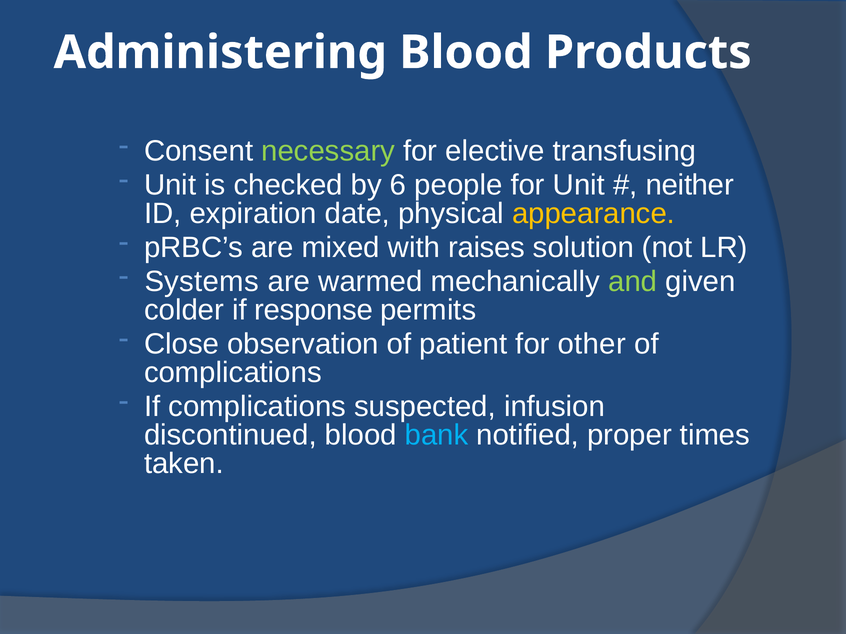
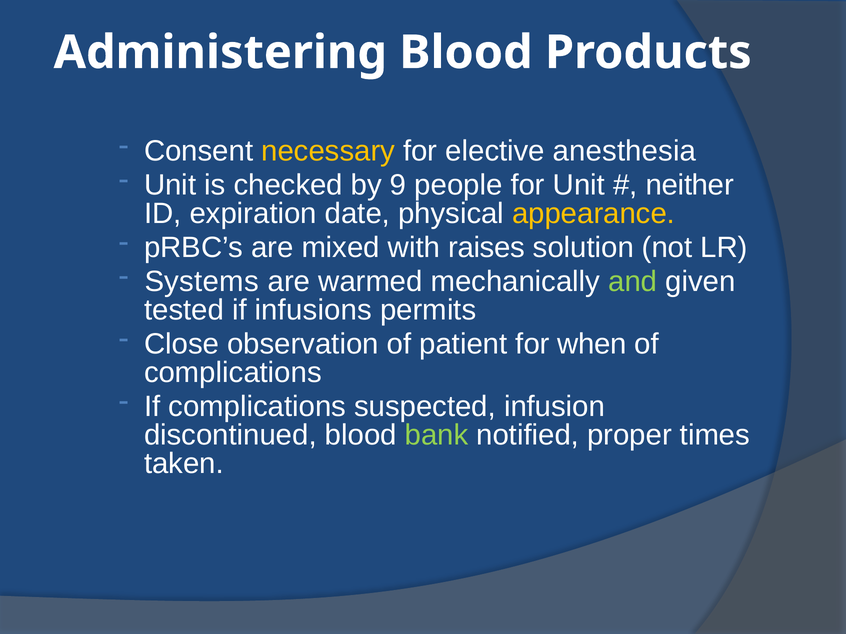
necessary colour: light green -> yellow (328, 151)
transfusing: transfusing -> anesthesia (624, 151)
6: 6 -> 9 (398, 185)
colder: colder -> tested (184, 310)
response: response -> infusions (313, 310)
other: other -> when (592, 344)
bank colour: light blue -> light green (437, 435)
